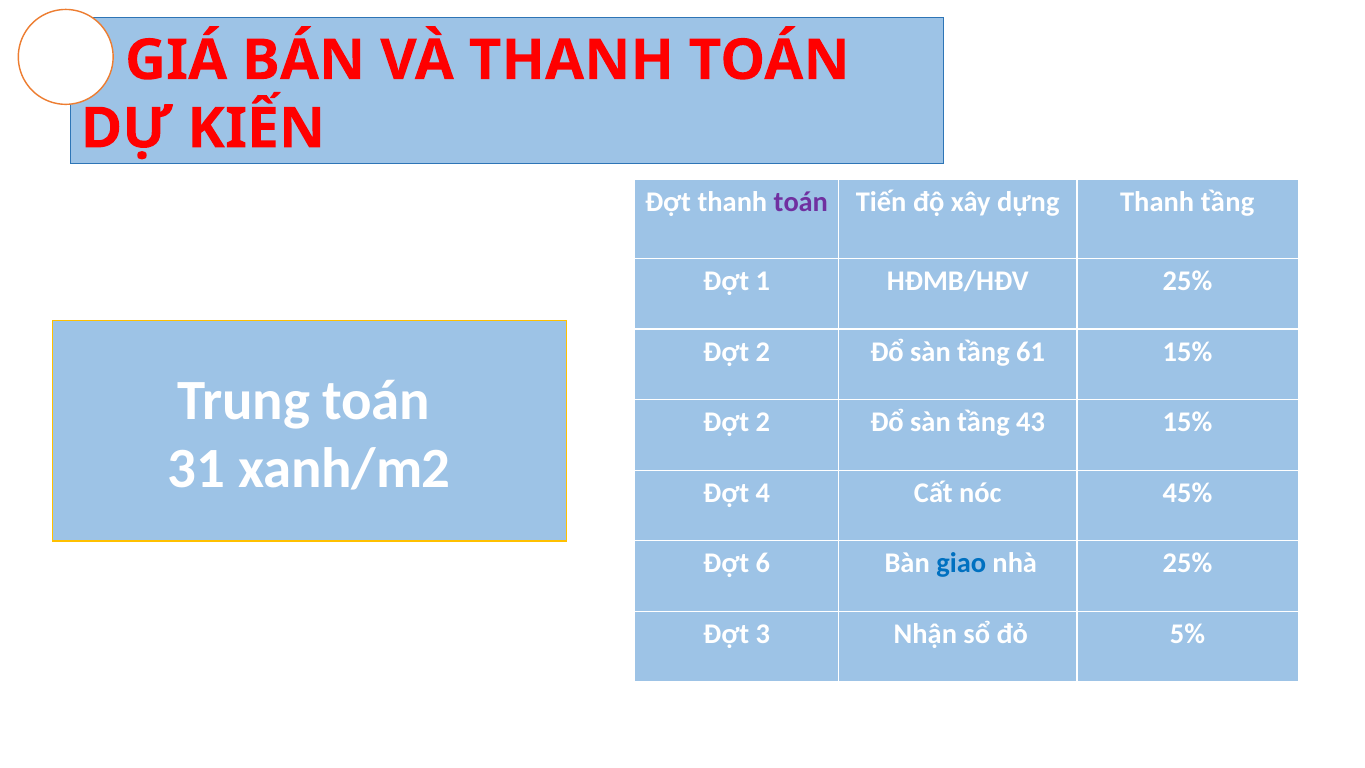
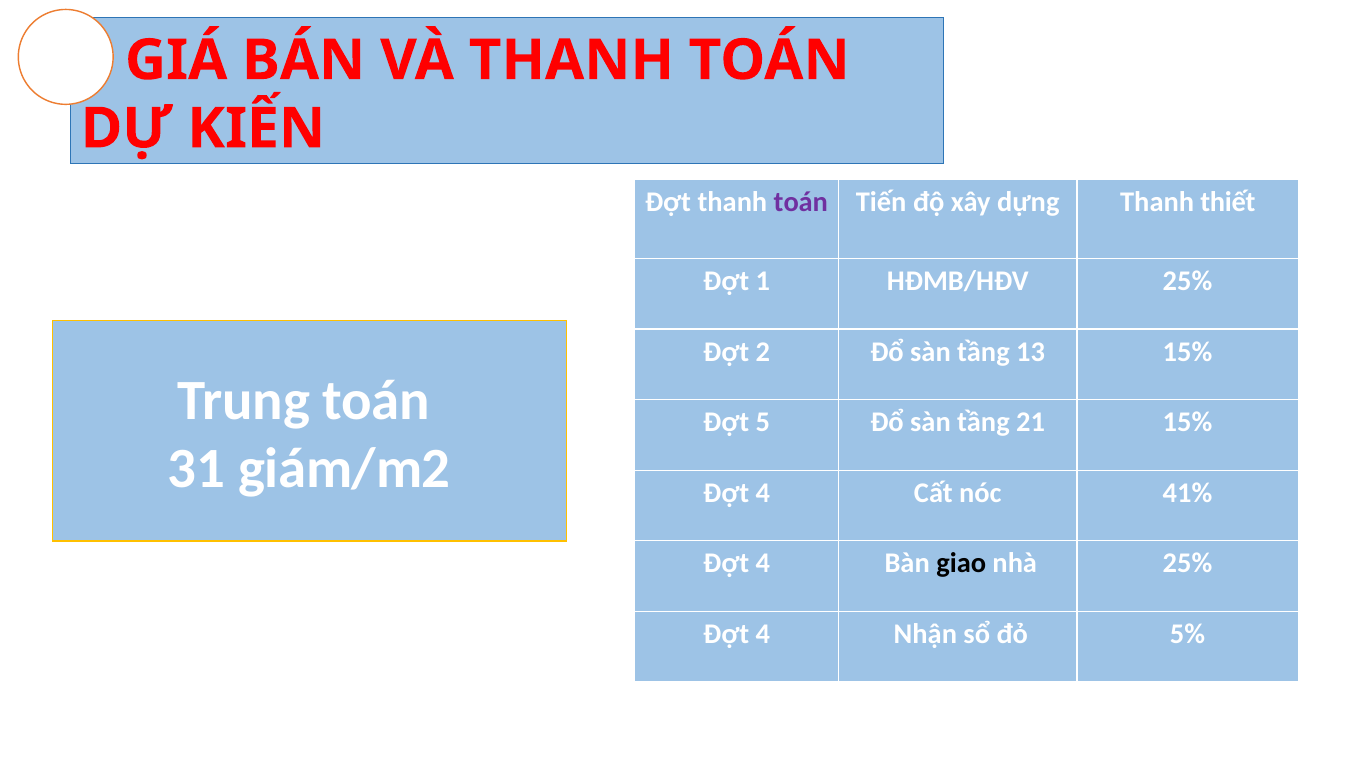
Thanh tầng: tầng -> thiết (1228, 202)
61: 61 -> 13 (1031, 352)
2: 2 -> 5 (763, 422)
43: 43 -> 21 (1031, 422)
xanh/m2: xanh/m2 -> giám/m2 (344, 469)
45%: 45% -> 41% (1187, 493)
6: 6 -> 4 (763, 563)
giao colour: blue -> black (961, 563)
3: 3 -> 4 (763, 634)
